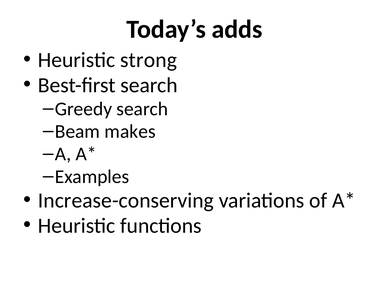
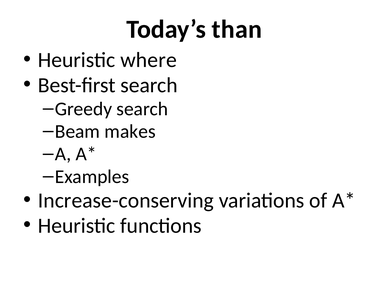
adds: adds -> than (237, 29)
strong: strong -> where (149, 60)
